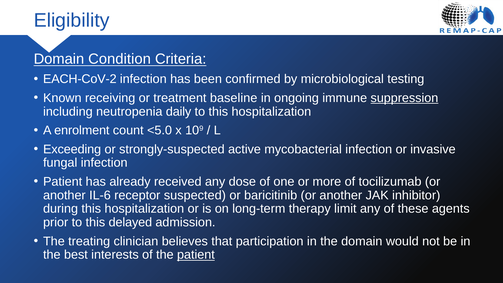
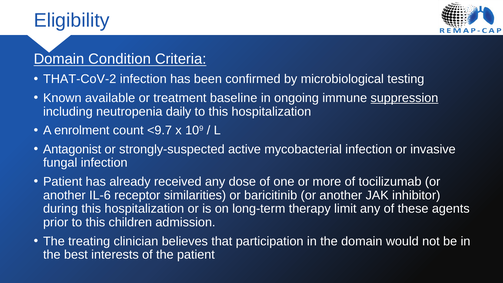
EACH-CoV-2: EACH-CoV-2 -> THAT-CoV-2 (80, 79)
receiving: receiving -> available (110, 98)
<5.0: <5.0 -> <9.7 (160, 130)
Exceeding: Exceeding -> Antagonist (72, 149)
suspected: suspected -> similarities (195, 195)
delayed: delayed -> children (130, 222)
patient underline: present -> none (196, 255)
